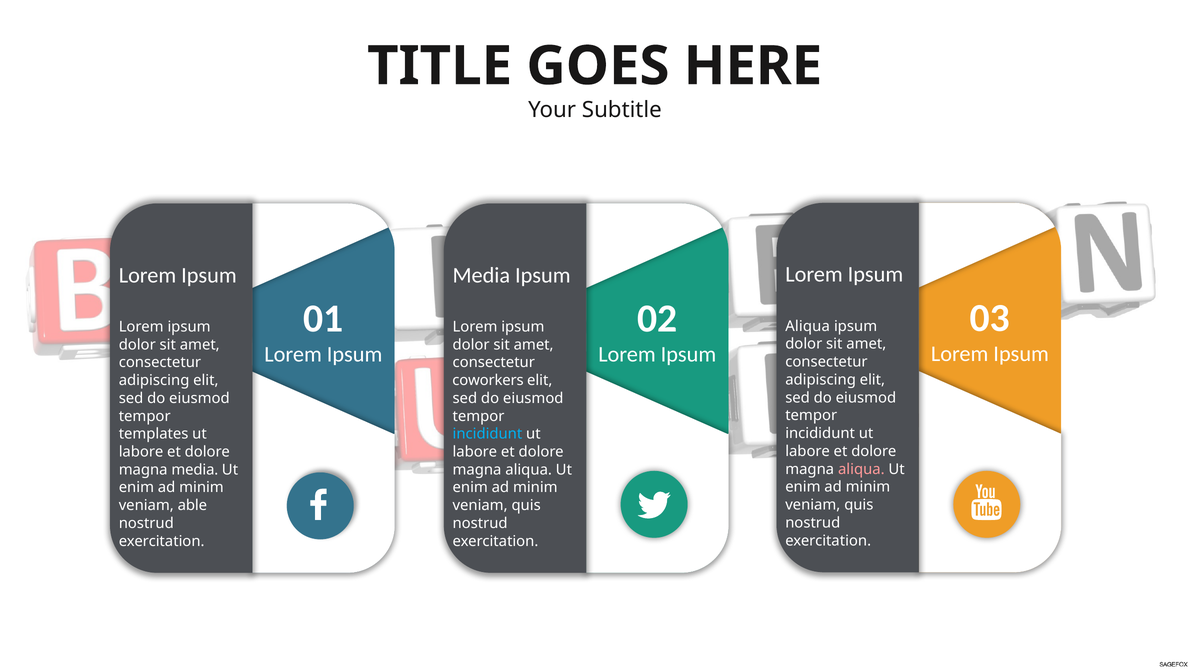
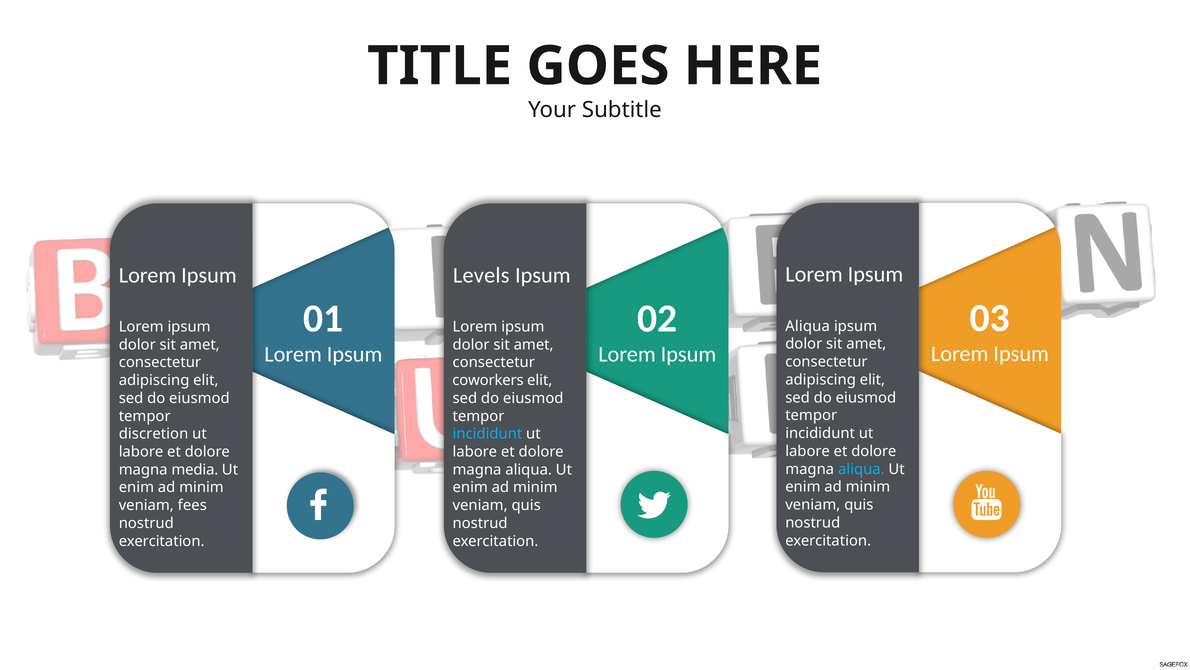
Media: Media -> Levels (481, 275)
templates: templates -> discretion (154, 434)
aliqua colour: pink -> light blue (861, 469)
able: able -> fees (192, 505)
